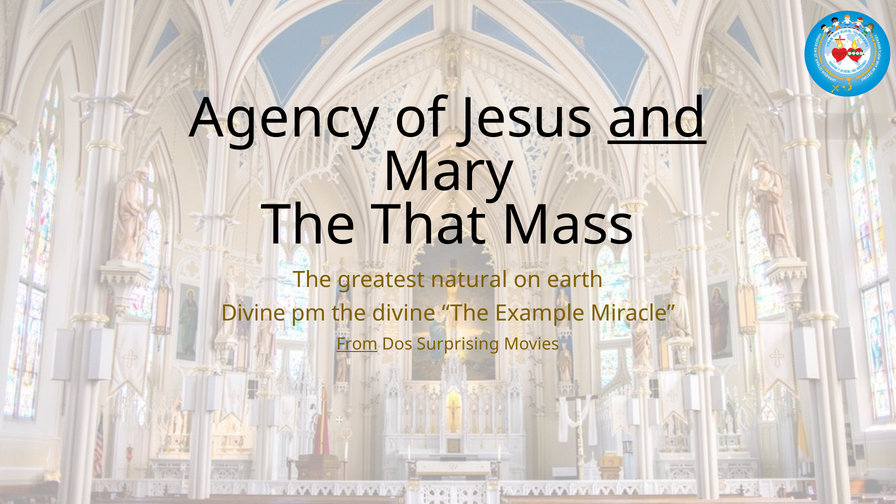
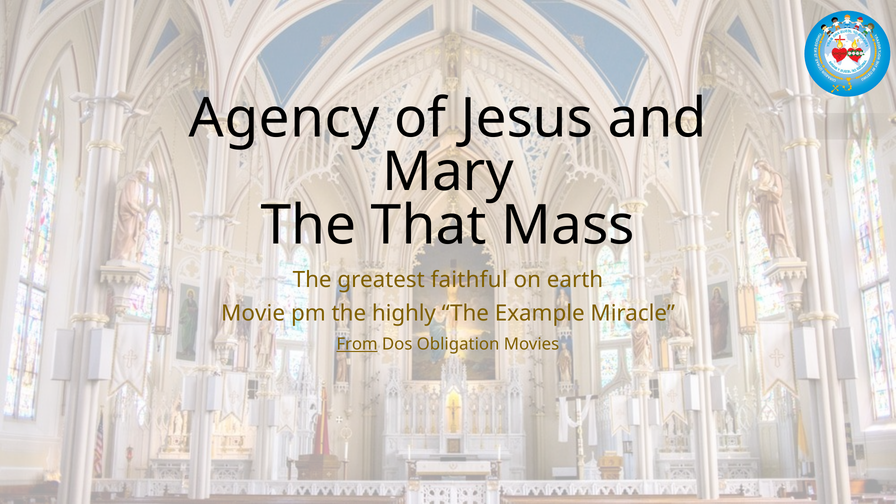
and underline: present -> none (657, 119)
natural: natural -> faithful (469, 280)
Divine: Divine -> Movie (253, 314)
the divine: divine -> highly (404, 314)
Surprising: Surprising -> Obligation (458, 344)
